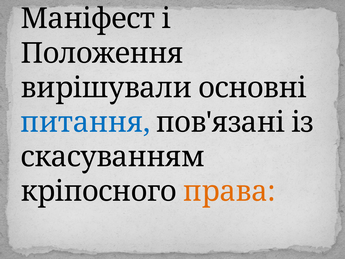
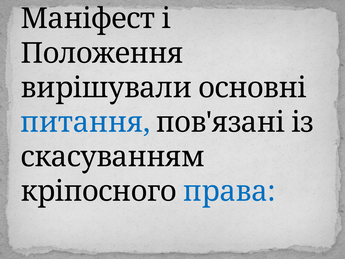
права colour: orange -> blue (229, 191)
